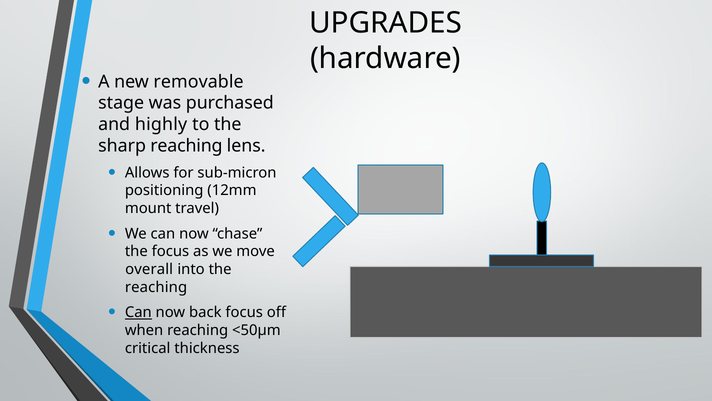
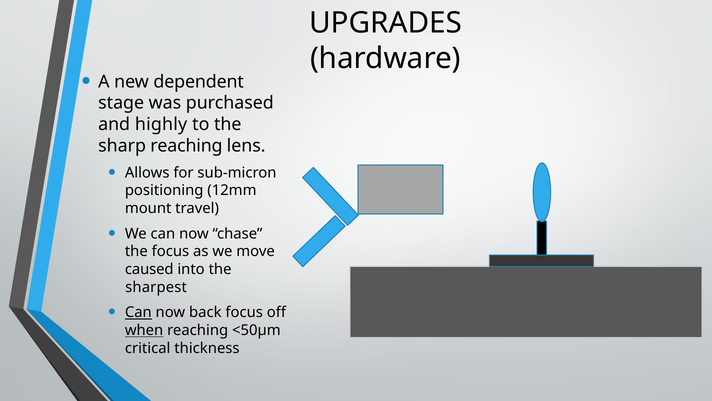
removable: removable -> dependent (199, 82)
overall: overall -> caused (149, 269)
reaching: reaching -> sharpest (156, 287)
when underline: none -> present (144, 330)
